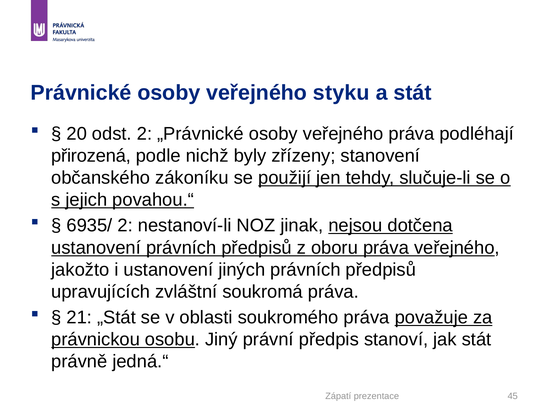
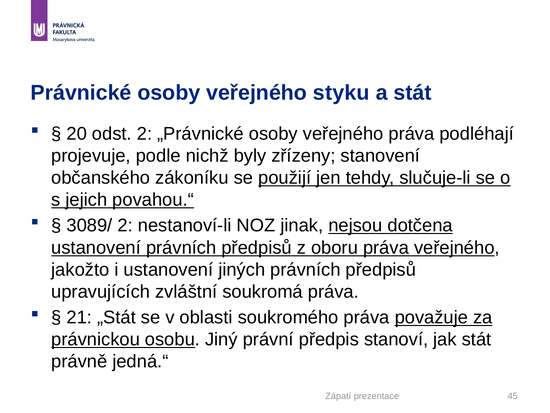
přirozená: přirozená -> projevuje (91, 156)
6935/: 6935/ -> 3089/ (89, 225)
